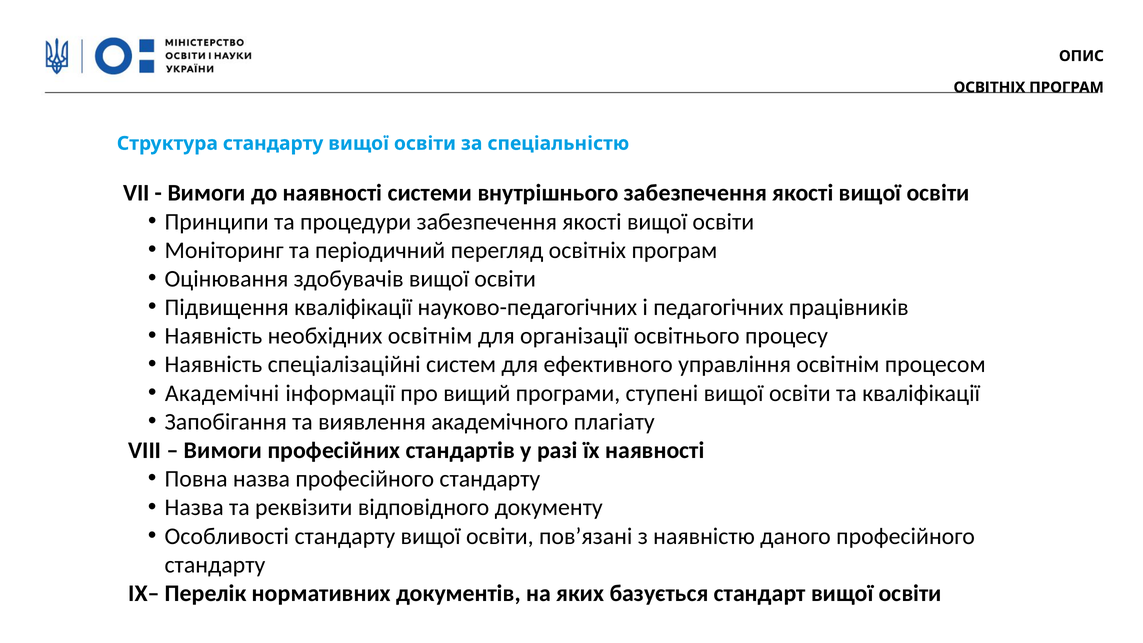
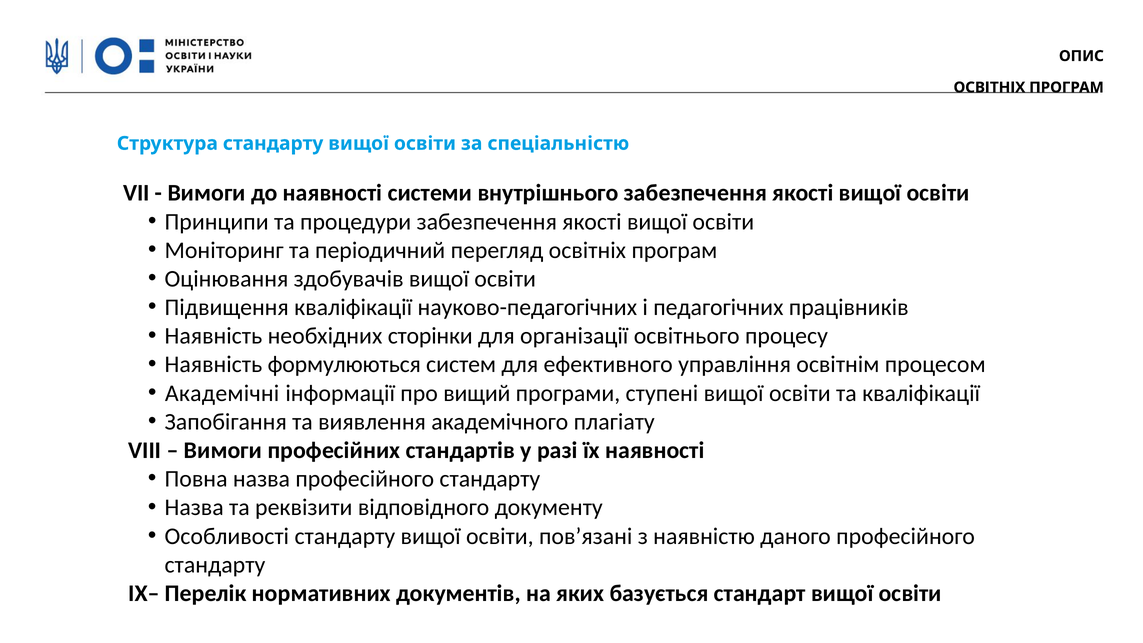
необхідних освітнім: освітнім -> сторінки (430, 336)
спеціалізаційні: спеціалізаційні -> формулюються (344, 365)
